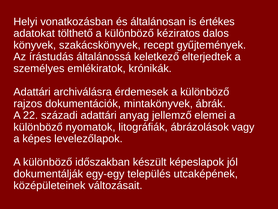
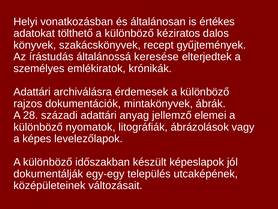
keletkező: keletkező -> keresése (156, 57)
22: 22 -> 28 (31, 115)
